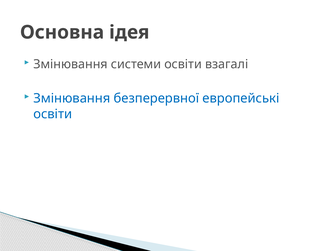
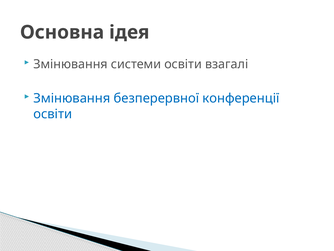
европейські: европейські -> конференції (241, 98)
